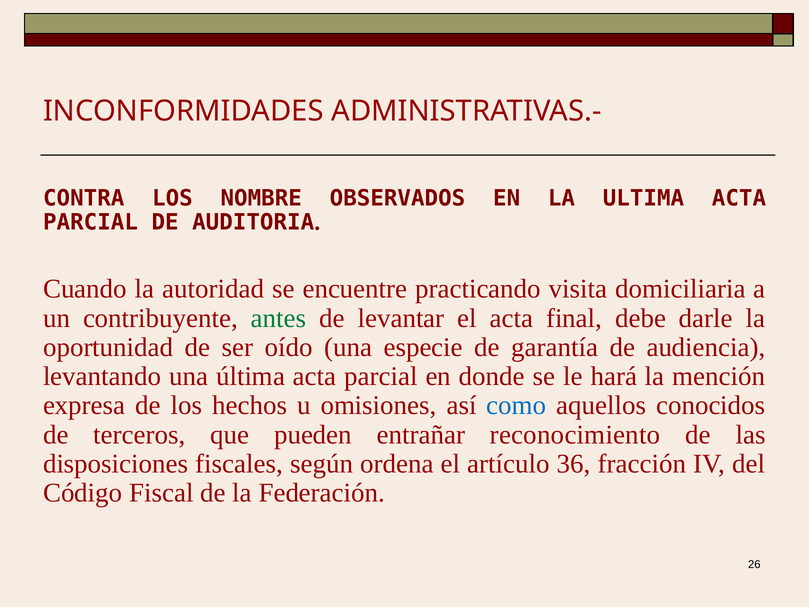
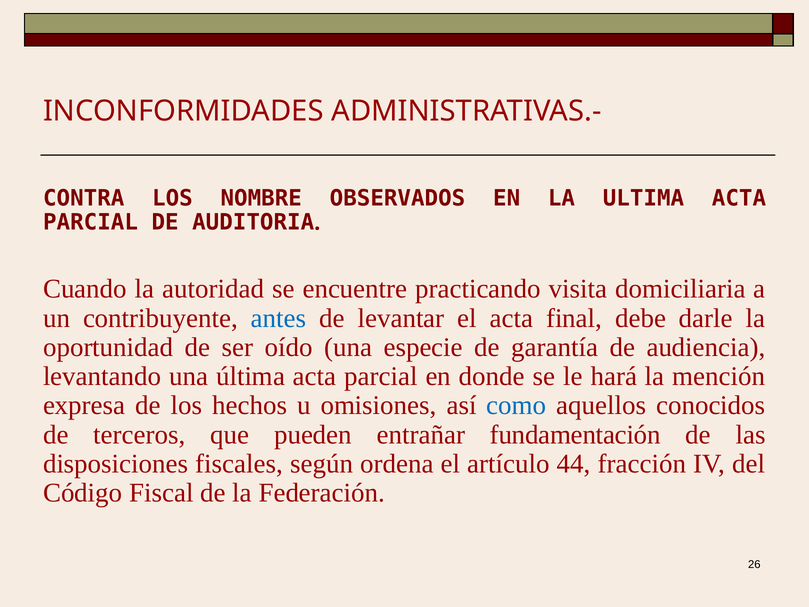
antes colour: green -> blue (279, 318)
reconocimiento: reconocimiento -> fundamentación (575, 434)
36: 36 -> 44 (574, 464)
